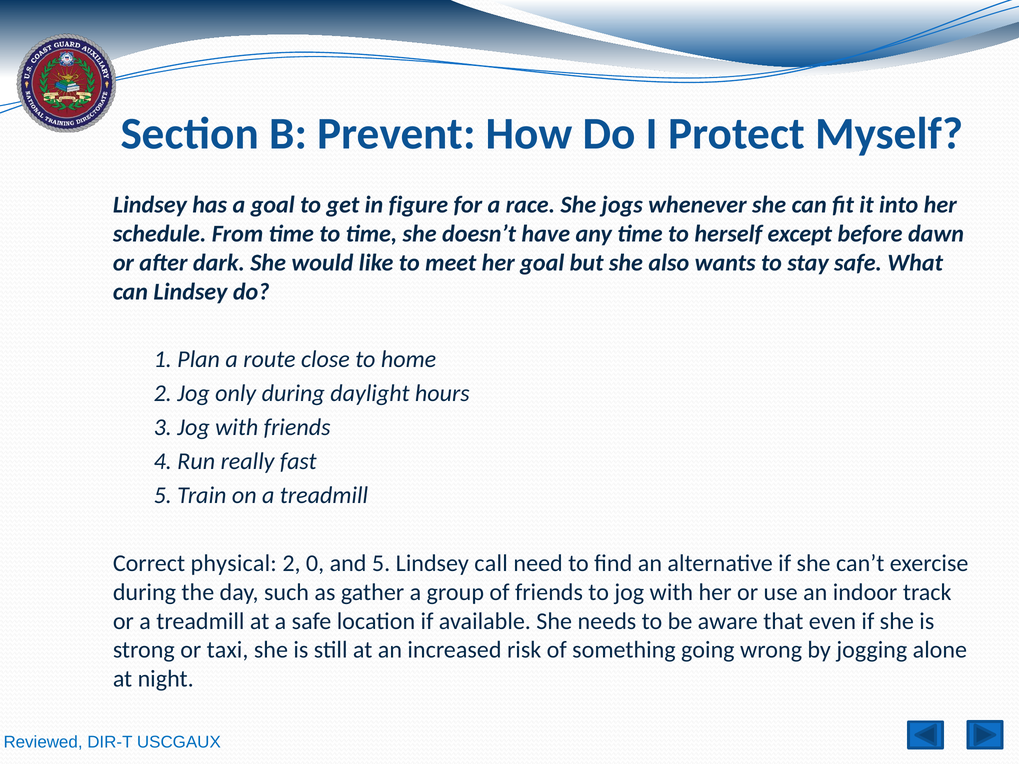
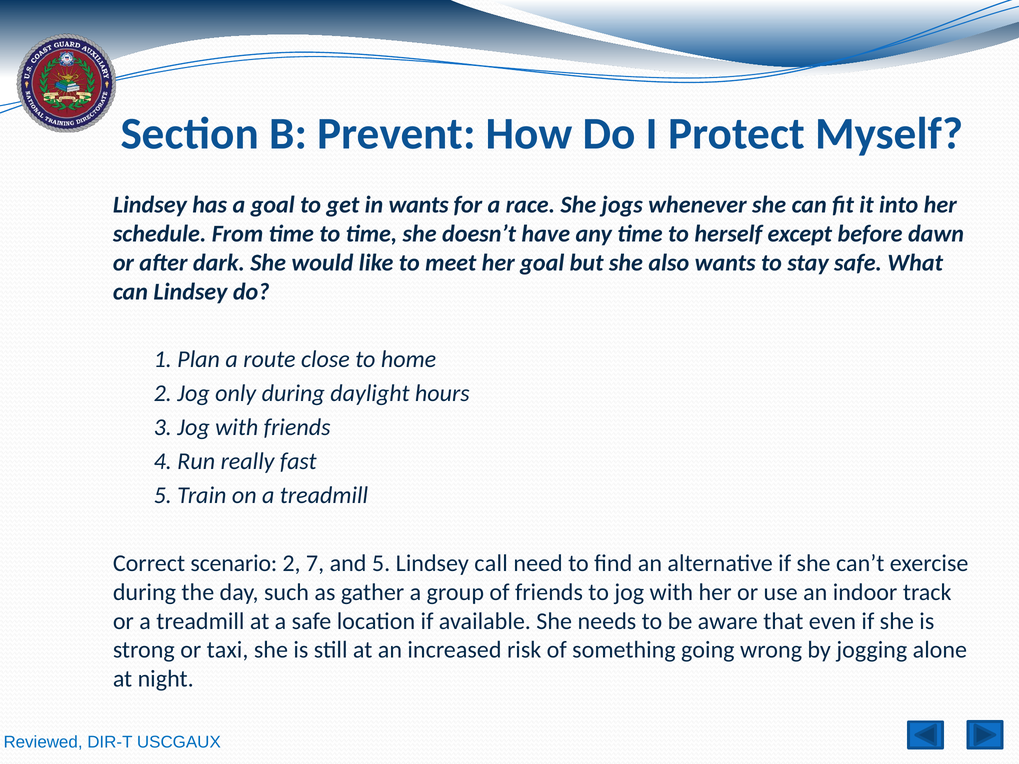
in figure: figure -> wants (419, 205)
physical: physical -> scenario (234, 564)
0: 0 -> 7 (315, 564)
